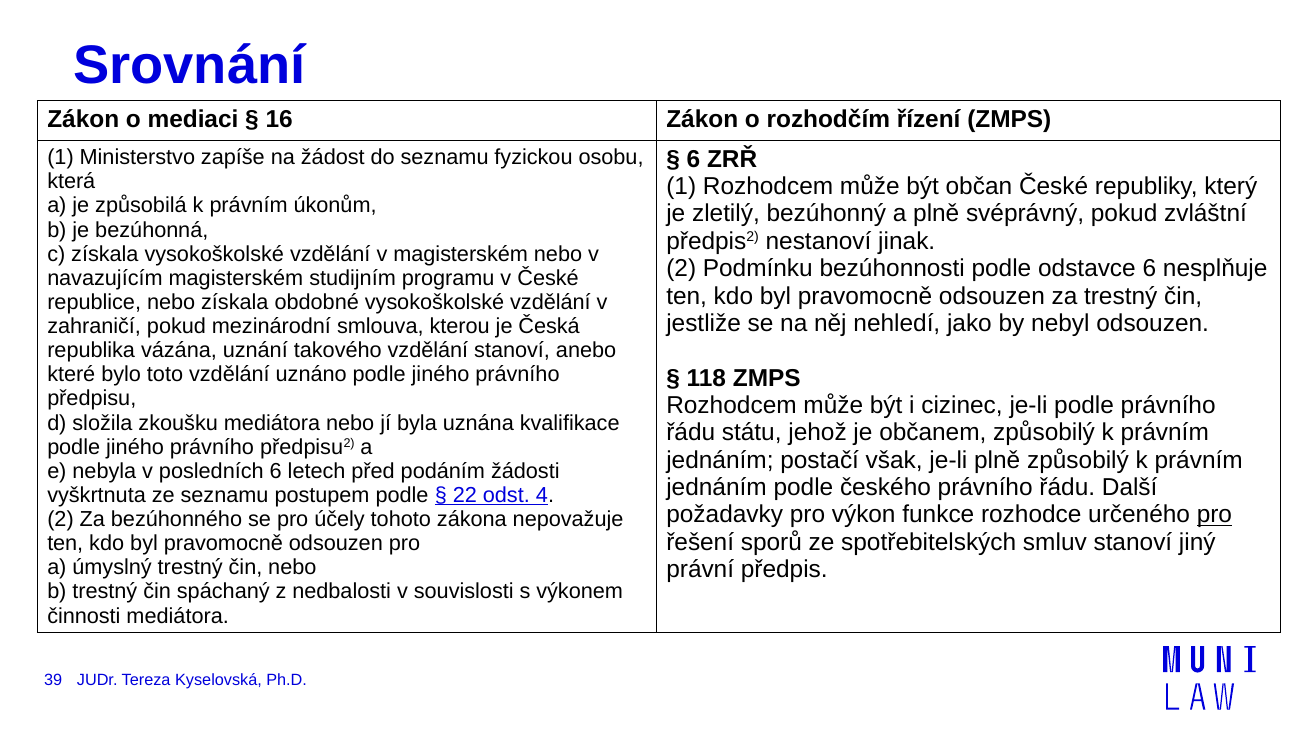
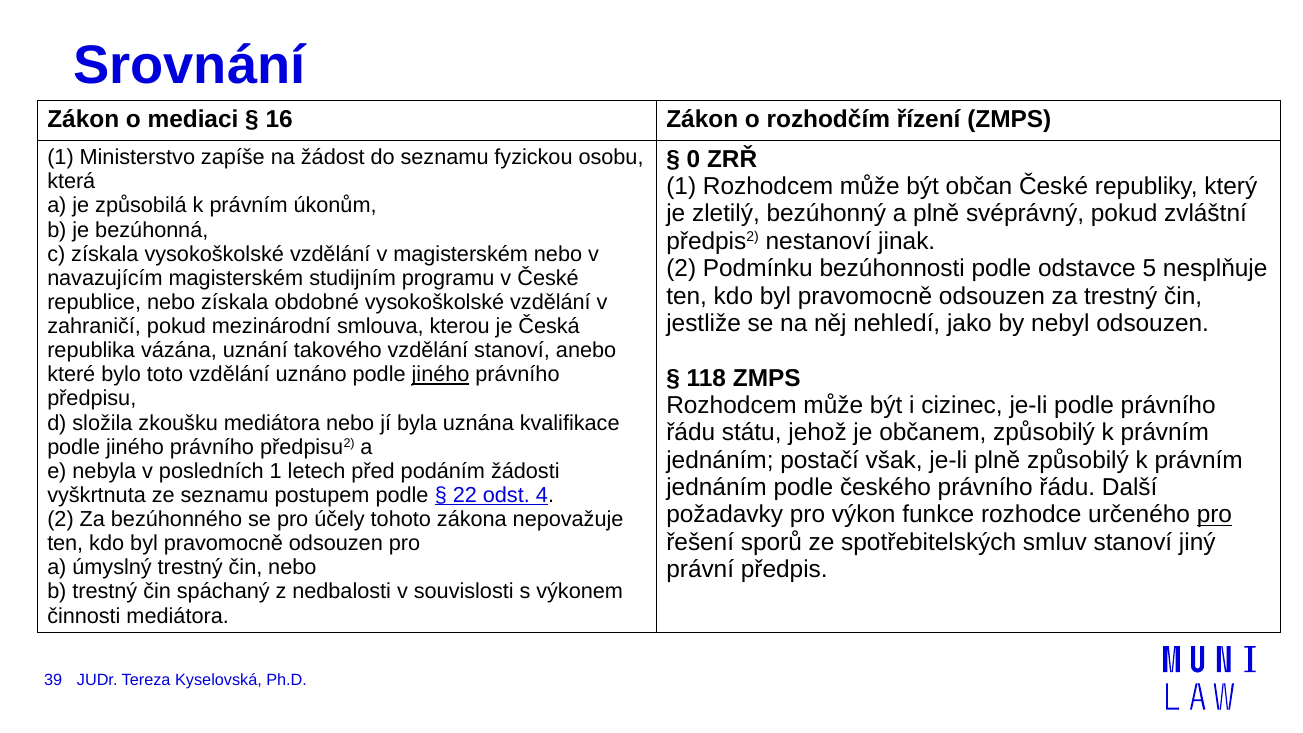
6: 6 -> 0 (693, 159)
odstavce 6: 6 -> 5 (1149, 269)
jiného underline: none -> present (441, 375)
posledních 6: 6 -> 1 (276, 471)
